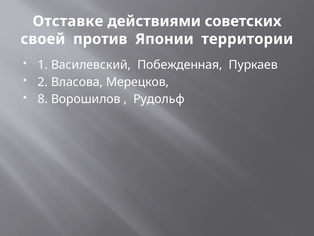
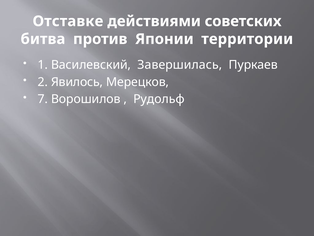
своей: своей -> битва (43, 39)
Побежденная: Побежденная -> Завершилась (180, 65)
Власова: Власова -> Явилось (77, 82)
8: 8 -> 7 (43, 99)
